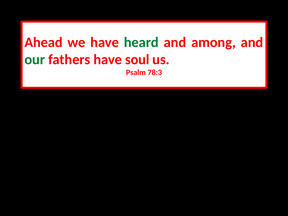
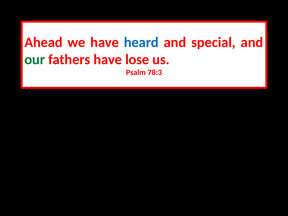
heard colour: green -> blue (141, 42)
among: among -> special (213, 42)
soul: soul -> lose (137, 60)
